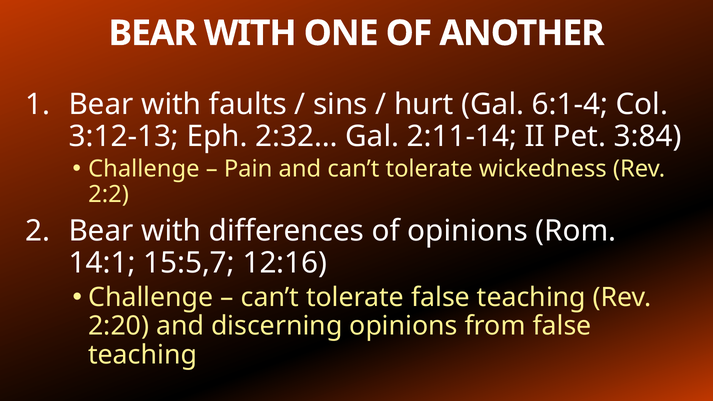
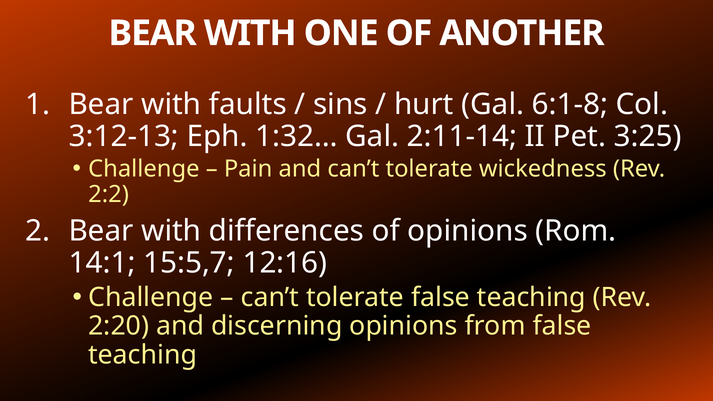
6:1-4: 6:1-4 -> 6:1-8 (570, 104)
2:32…: 2:32… -> 1:32… (297, 136)
3:84: 3:84 -> 3:25 (648, 136)
